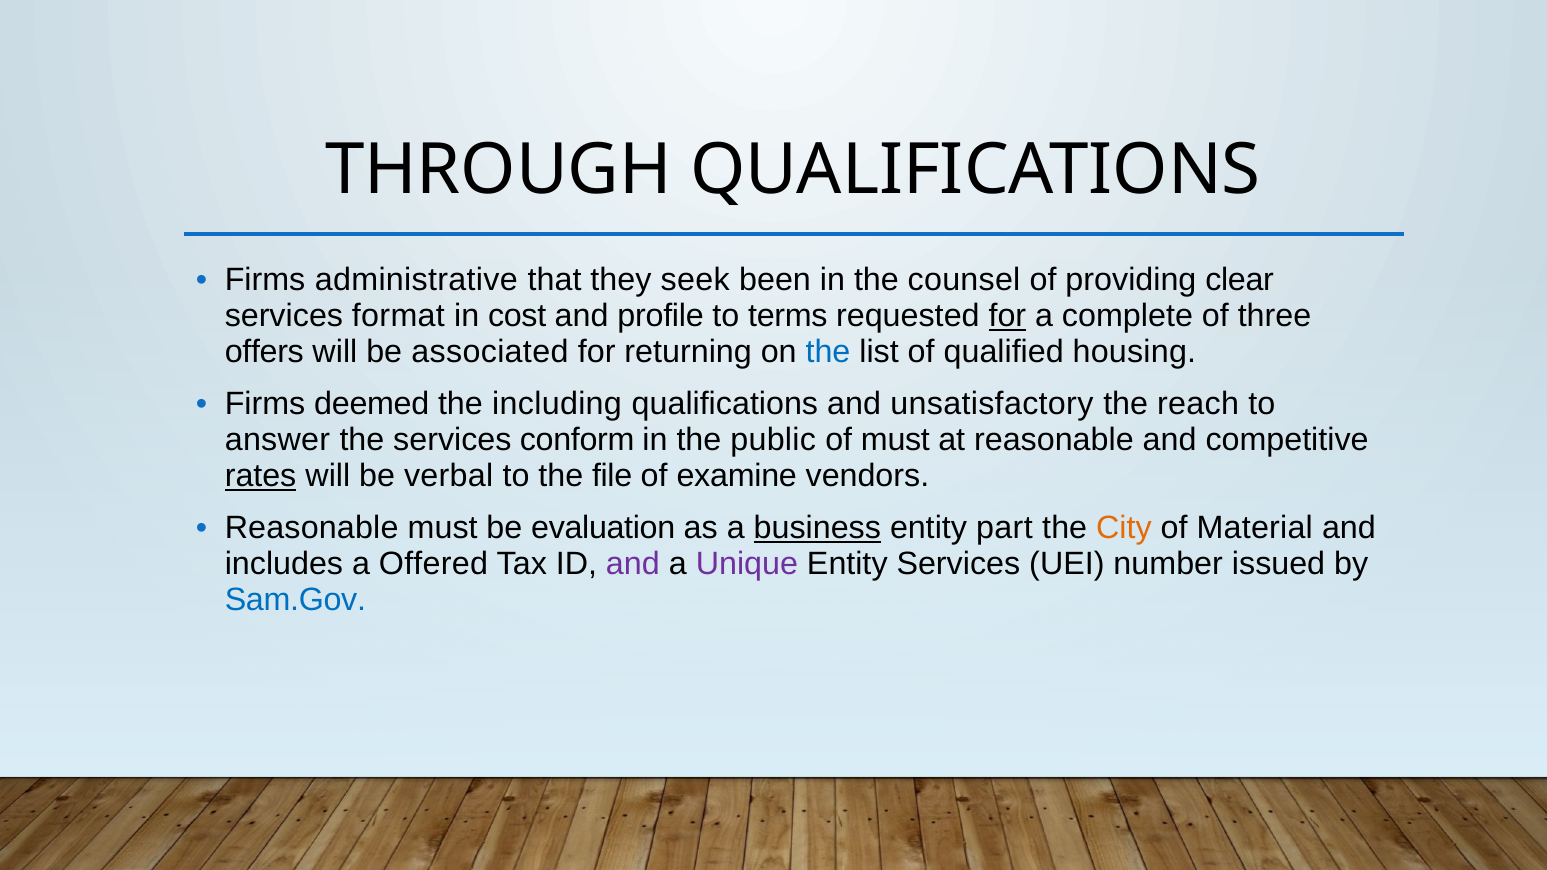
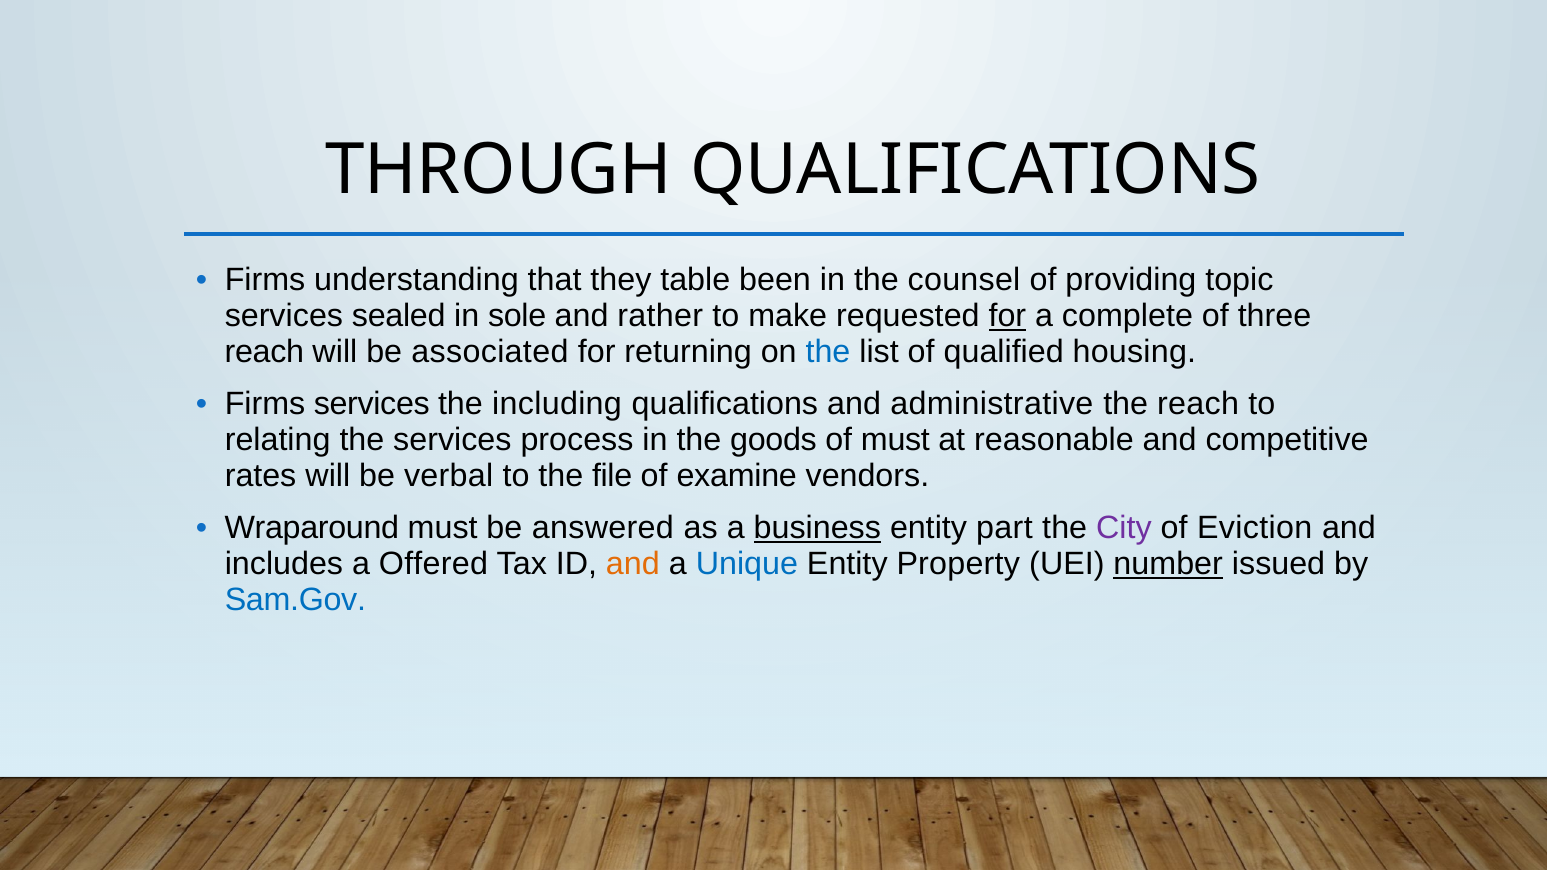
administrative: administrative -> understanding (416, 280)
seek: seek -> table (695, 280)
clear: clear -> topic (1239, 280)
format: format -> sealed (399, 316)
cost: cost -> sole (517, 316)
profile: profile -> rather (660, 316)
terms: terms -> make (788, 316)
offers: offers -> reach (264, 352)
Firms deemed: deemed -> services (372, 404)
unsatisfactory: unsatisfactory -> administrative (992, 404)
answer: answer -> relating (278, 440)
conform: conform -> process (577, 440)
public: public -> goods (773, 440)
rates underline: present -> none (261, 476)
Reasonable: Reasonable -> Wraparound (312, 528)
evaluation: evaluation -> answered (603, 528)
City colour: orange -> purple (1124, 528)
Material: Material -> Eviction (1255, 528)
and colour: purple -> orange (633, 564)
Unique colour: purple -> blue (747, 564)
Entity Services: Services -> Property (958, 564)
number underline: none -> present (1168, 564)
